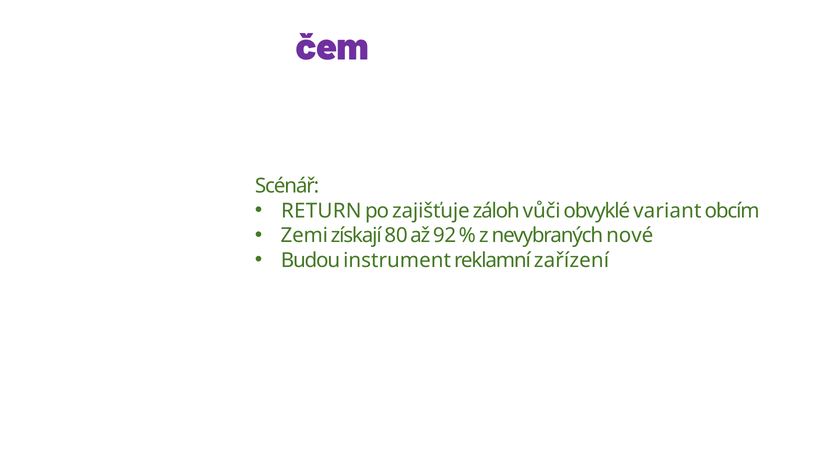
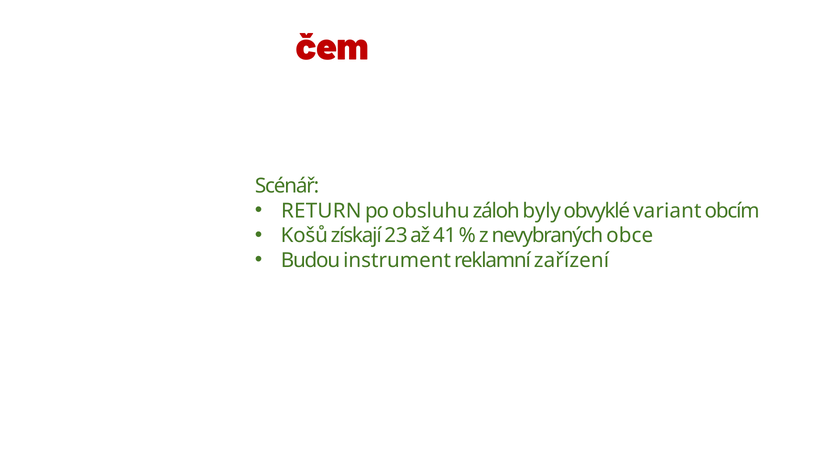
čem colour: purple -> red (332, 48)
zajišťuje: zajišťuje -> obsluhu (431, 211)
vůči: vůči -> byly (542, 211)
Zemi: Zemi -> Košů (304, 235)
80: 80 -> 23 (396, 235)
92: 92 -> 41 (445, 235)
nové: nové -> obce (630, 235)
